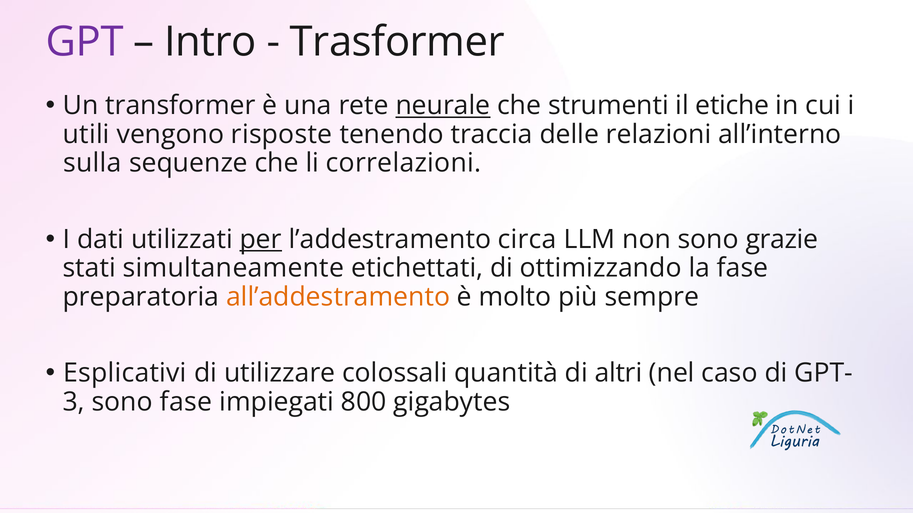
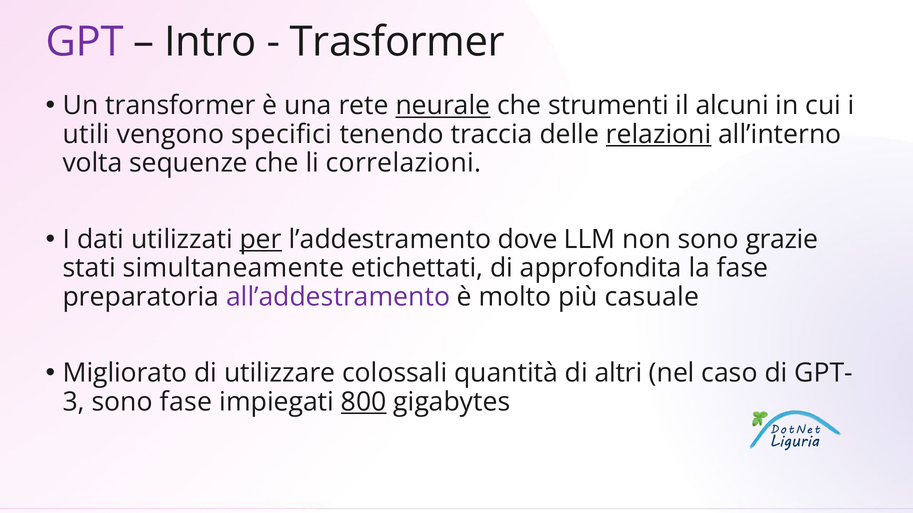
etiche: etiche -> alcuni (732, 106)
risposte: risposte -> specifici (282, 134)
relazioni underline: none -> present (659, 134)
sulla: sulla -> volta (93, 163)
circa: circa -> dove (528, 240)
ottimizzando: ottimizzando -> approfondita (601, 268)
all’addestramento colour: orange -> purple (338, 297)
sempre: sempre -> casuale (652, 297)
Esplicativi: Esplicativi -> Migliorato (125, 373)
800 underline: none -> present (364, 402)
